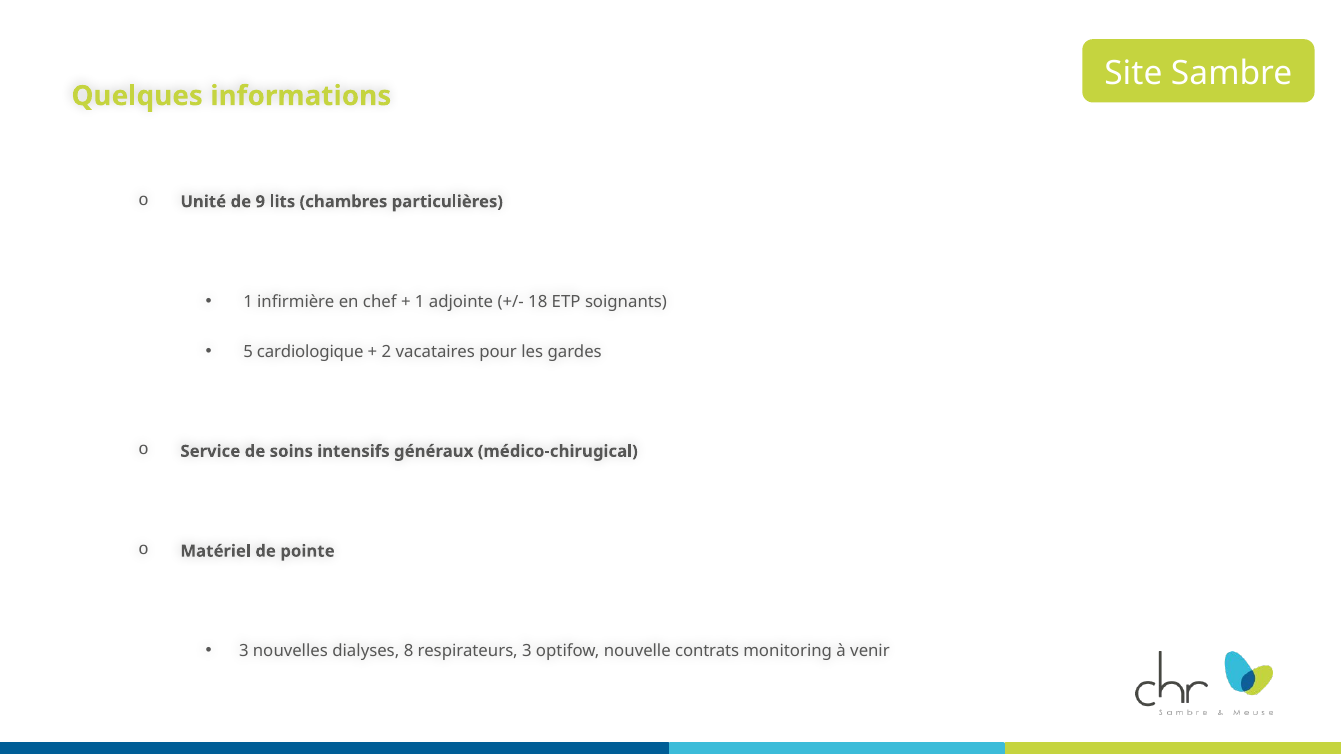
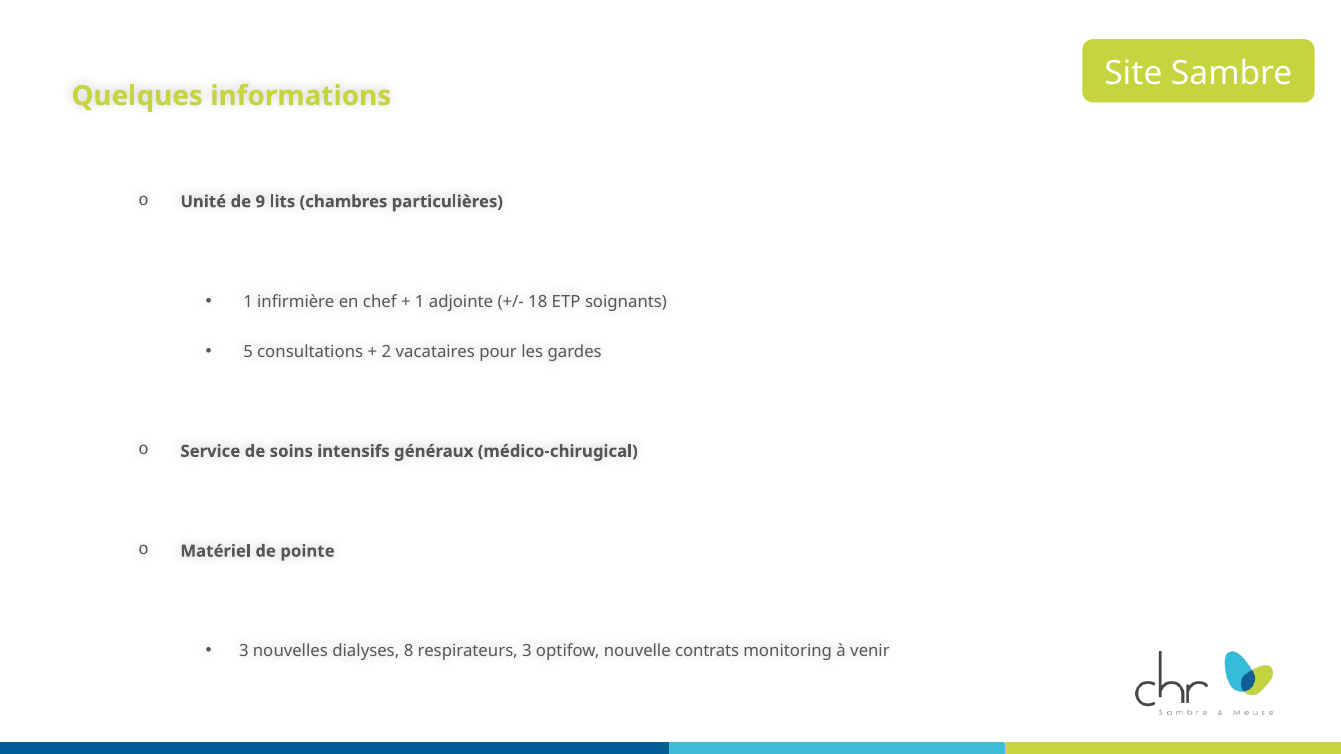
cardiologique: cardiologique -> consultations (310, 352)
